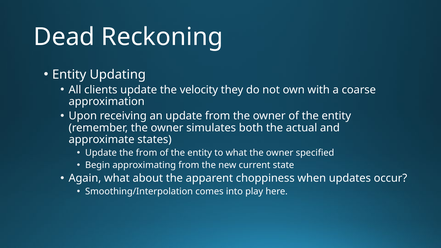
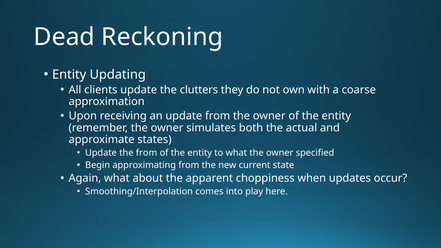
velocity: velocity -> clutters (199, 90)
